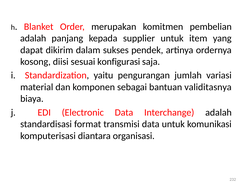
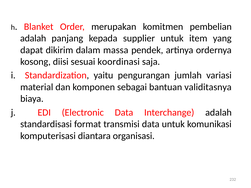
sukses: sukses -> massa (116, 50)
konfigurasi: konfigurasi -> koordinasi (119, 62)
